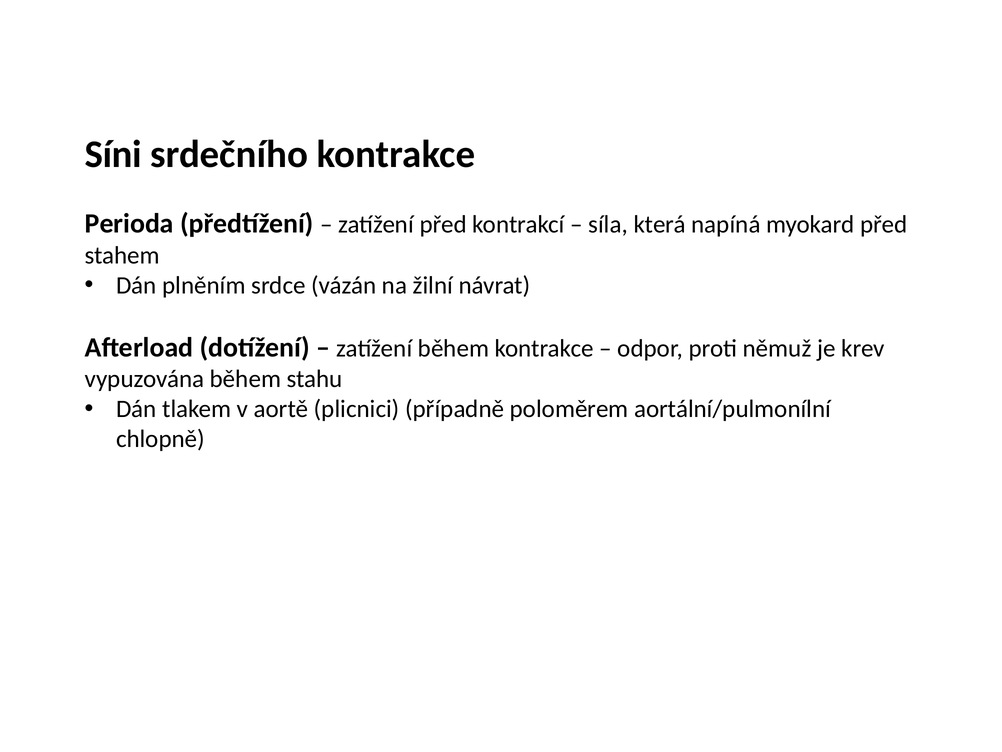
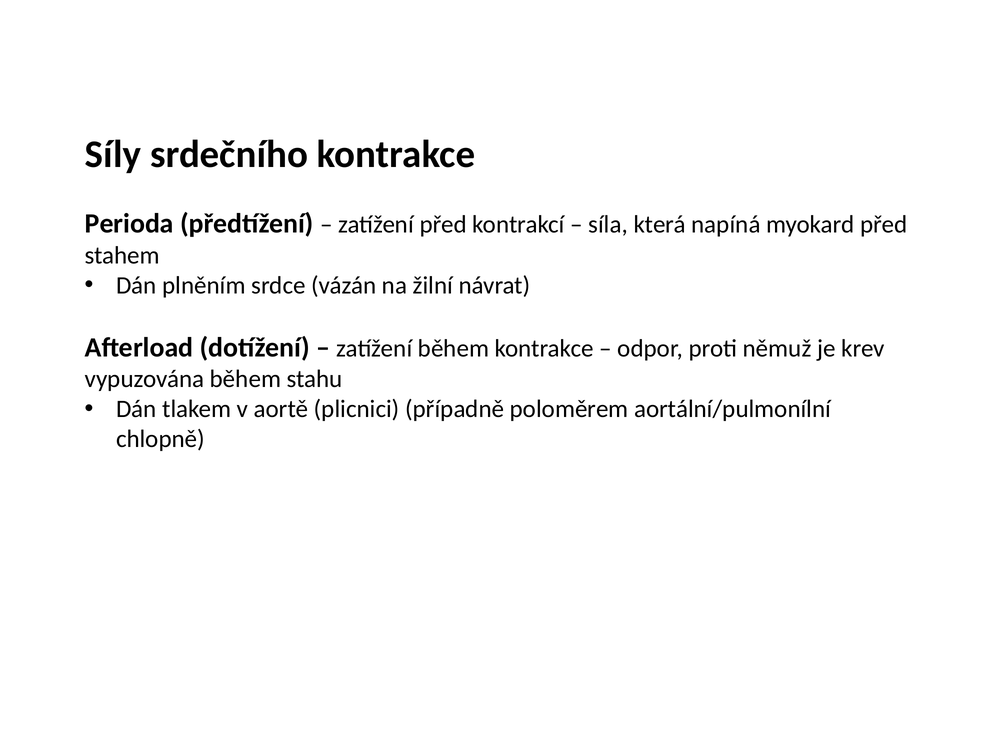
Síni: Síni -> Síly (113, 154)
